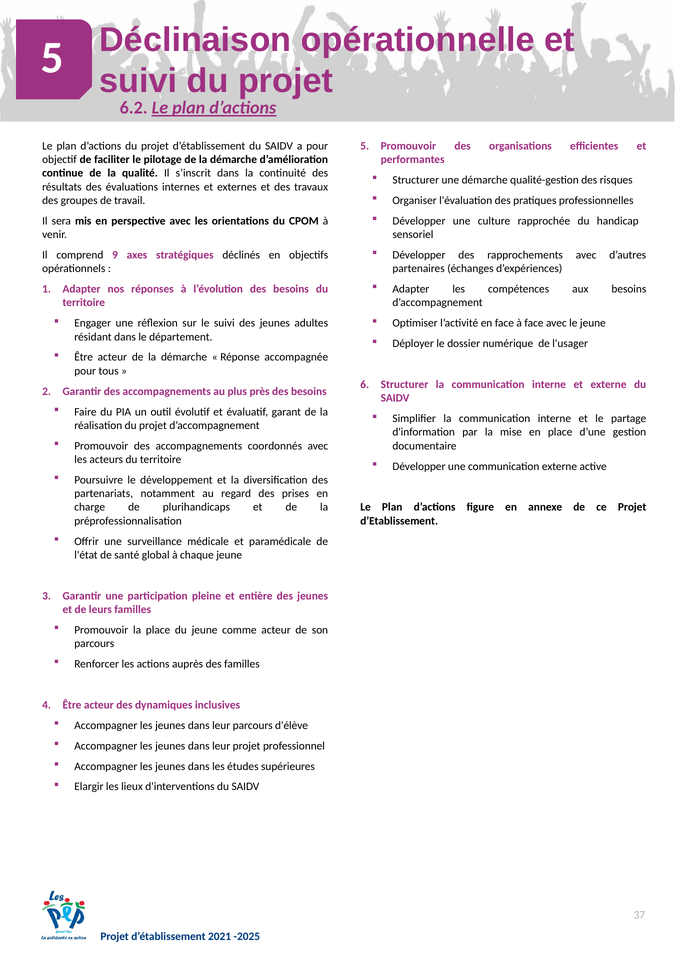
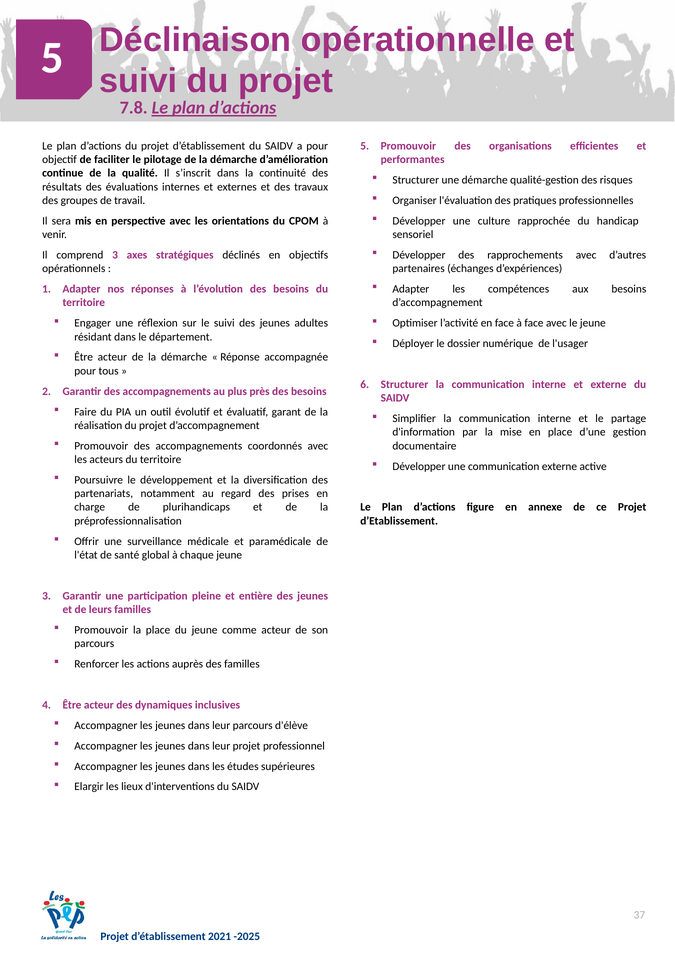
6.2: 6.2 -> 7.8 (134, 108)
comprend 9: 9 -> 3 (115, 255)
